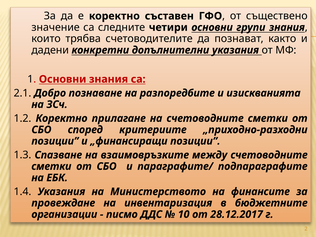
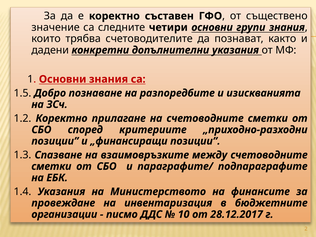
2.1: 2.1 -> 1.5 (22, 93)
